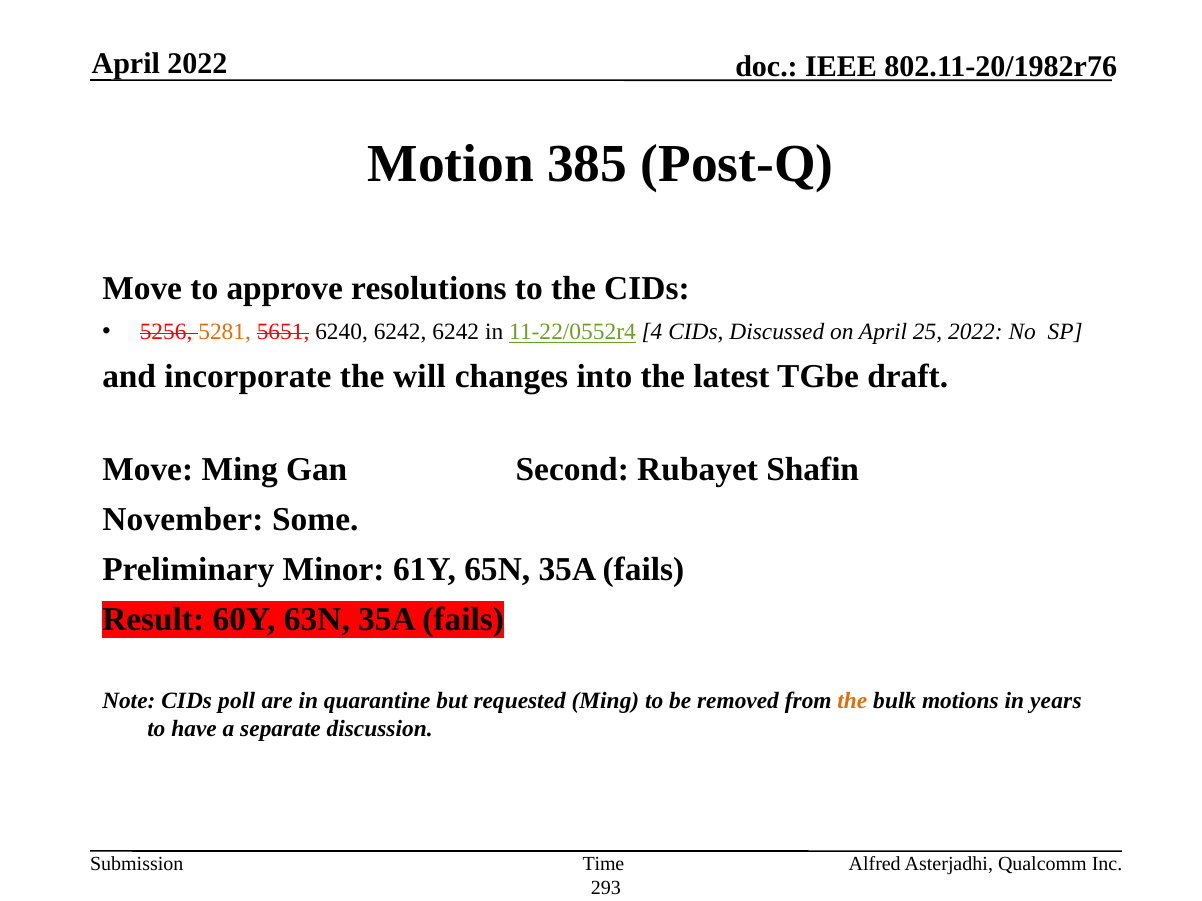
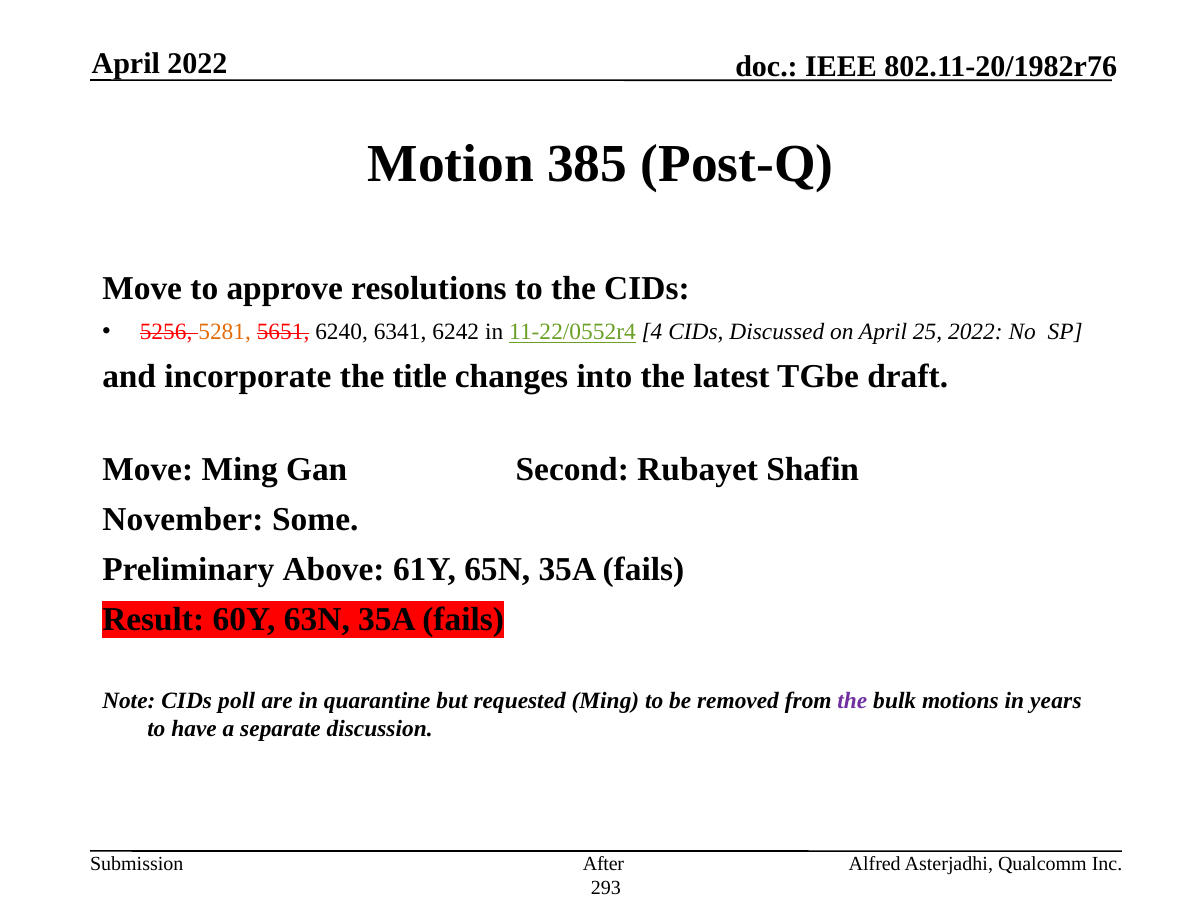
6240 6242: 6242 -> 6341 (400, 332)
will: will -> title (420, 377)
Minor: Minor -> Above (334, 569)
the colour: orange -> purple (852, 701)
Time: Time -> After (603, 865)
